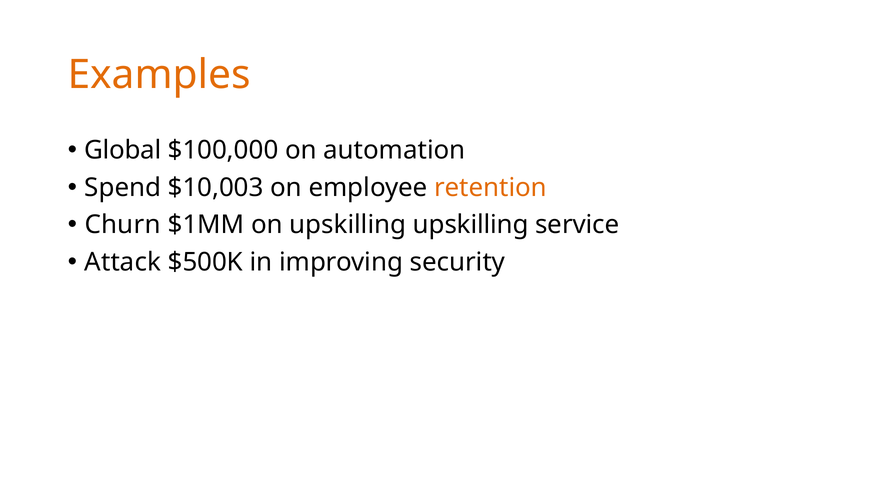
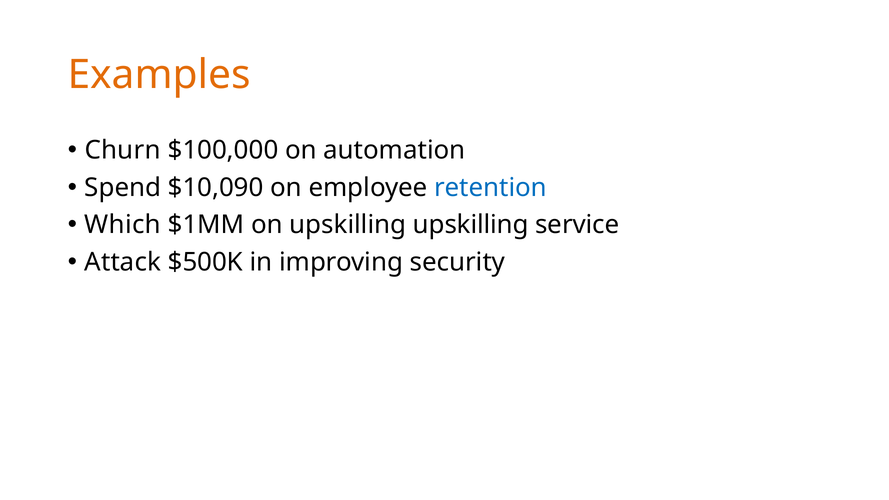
Global: Global -> Churn (123, 150)
$10,003: $10,003 -> $10,090 (216, 188)
retention colour: orange -> blue (491, 188)
Churn: Churn -> Which (123, 225)
